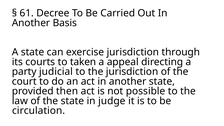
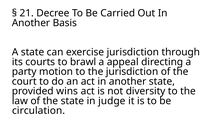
61: 61 -> 21 (27, 13)
taken: taken -> brawl (83, 62)
judicial: judicial -> motion (56, 72)
then: then -> wins (67, 91)
possible: possible -> diversity (146, 91)
